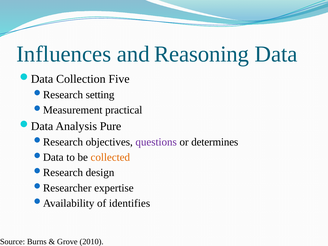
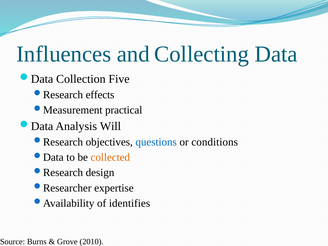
Reasoning: Reasoning -> Collecting (202, 54)
setting: setting -> effects (100, 95)
Pure: Pure -> Will (110, 126)
questions colour: purple -> blue (156, 142)
determines: determines -> conditions (215, 142)
